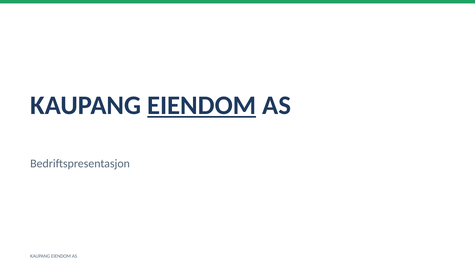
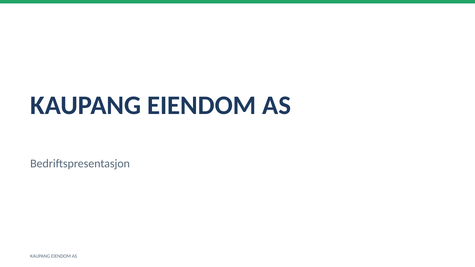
EIENDOM underline: present -> none (202, 105)
